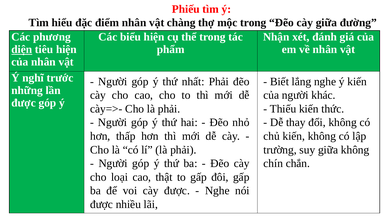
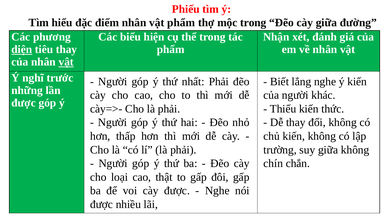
vật chàng: chàng -> phẩm (181, 23)
tiêu hiện: hiện -> thay (66, 49)
vật underline: none -> present (66, 62)
